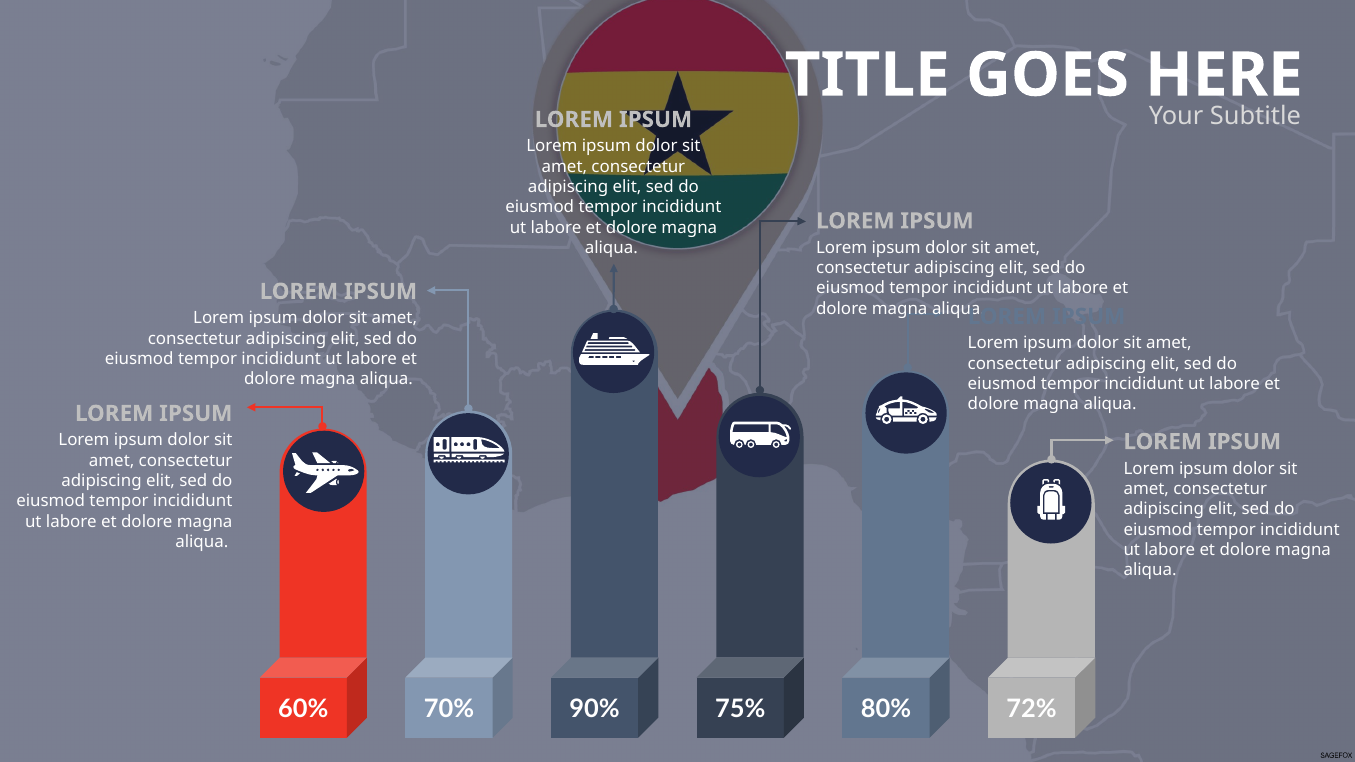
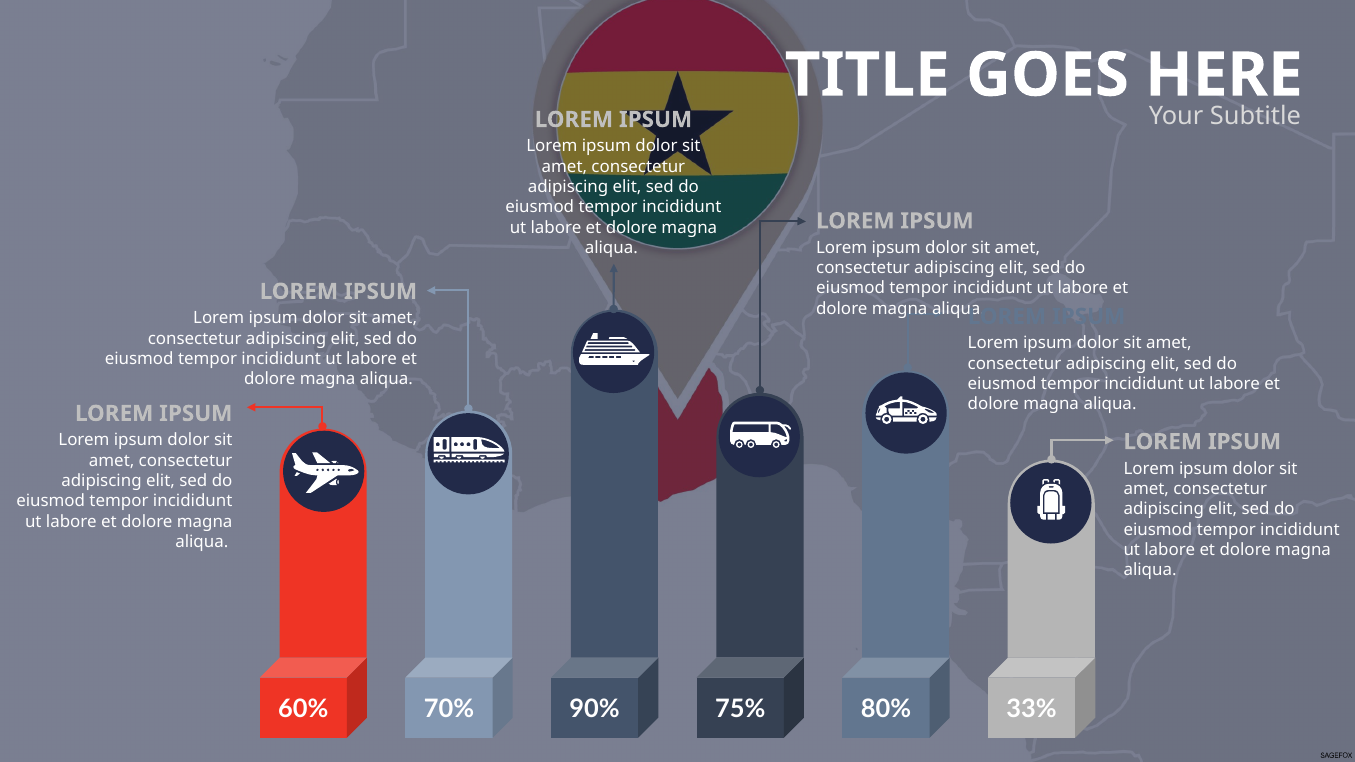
72%: 72% -> 33% (1032, 710)
